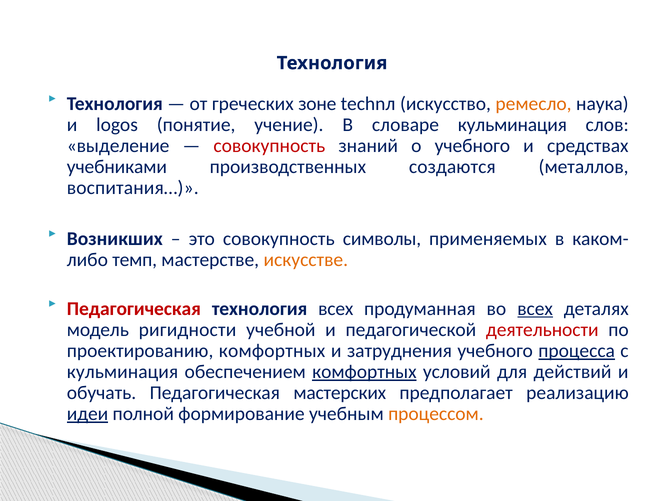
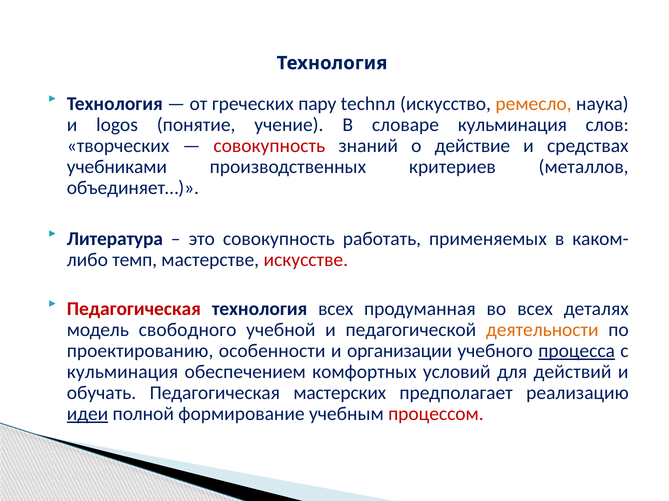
зоне: зоне -> пару (317, 104)
выделение: выделение -> творческих (118, 146)
о учебного: учебного -> действие (472, 146)
создаются: создаются -> критериев (452, 167)
воспитания…: воспитания… -> объединяет… (133, 188)
Возникших: Возникших -> Литература (115, 239)
символы: символы -> работать (382, 239)
искусстве colour: orange -> red (306, 260)
всех underline: present -> none (535, 309)
ригидности: ригидности -> свободного (188, 330)
деятельности colour: red -> orange (542, 330)
проектированию комфортных: комфортных -> особенности (272, 351)
затруднения: затруднения -> организации (400, 351)
комфортных underline: present -> none (364, 372)
процессом colour: orange -> red (436, 415)
